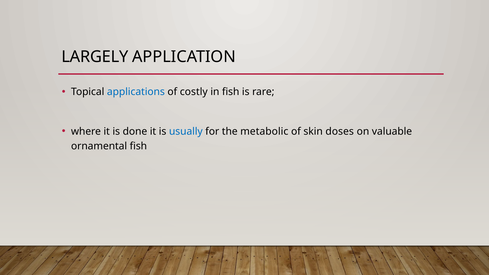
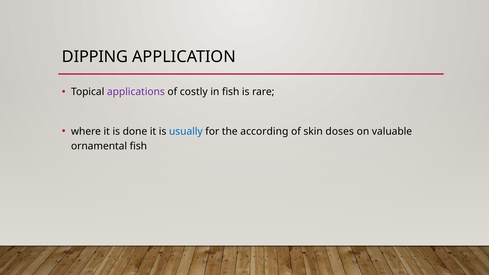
LARGELY: LARGELY -> DIPPING (95, 57)
applications colour: blue -> purple (136, 92)
metabolic: metabolic -> according (264, 131)
